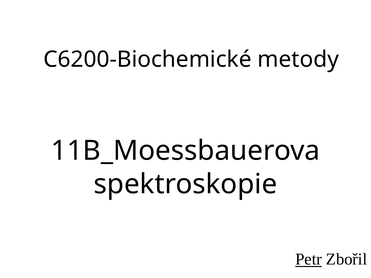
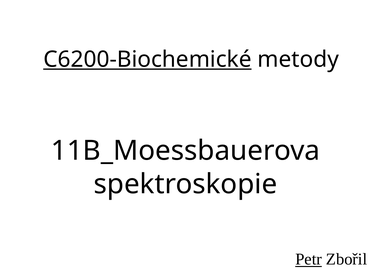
C6200-Biochemické underline: none -> present (147, 59)
